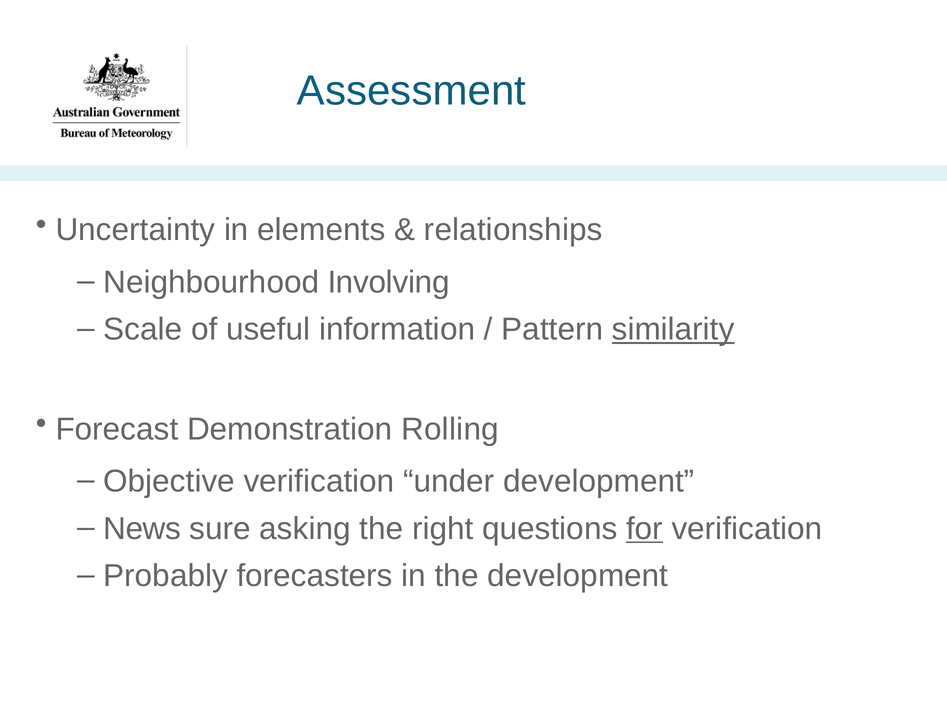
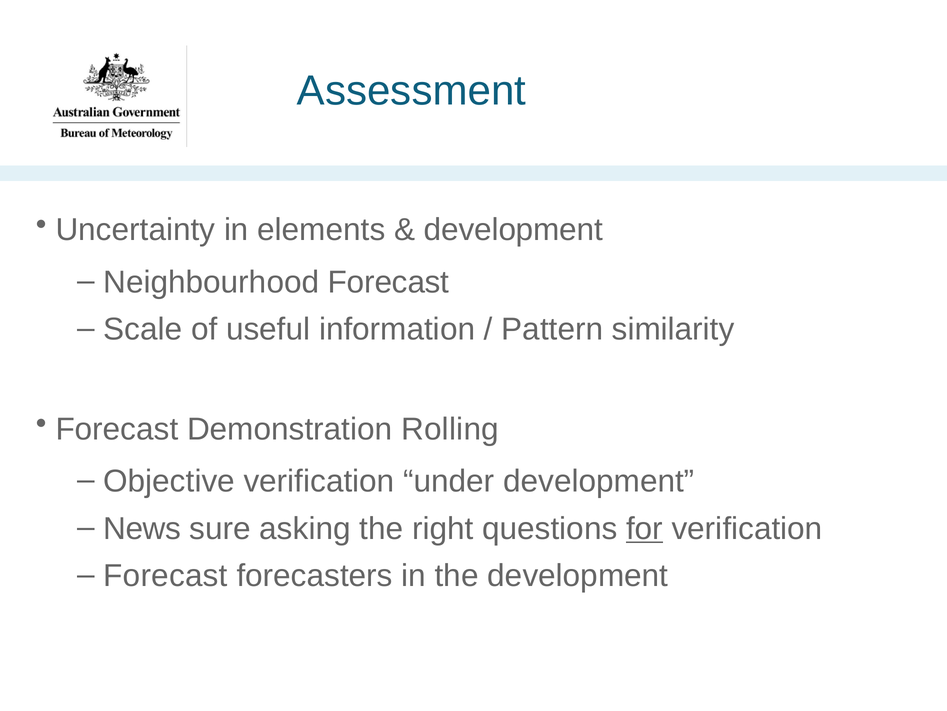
relationships: relationships -> development (513, 230)
Neighbourhood Involving: Involving -> Forecast (389, 282)
similarity underline: present -> none (673, 329)
Probably: Probably -> Forecast (166, 575)
